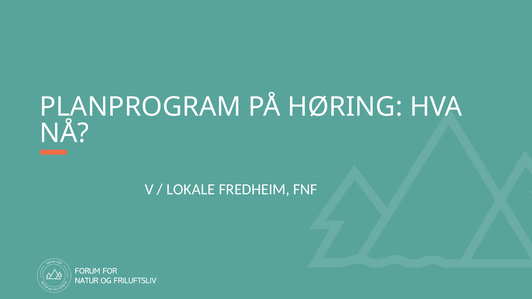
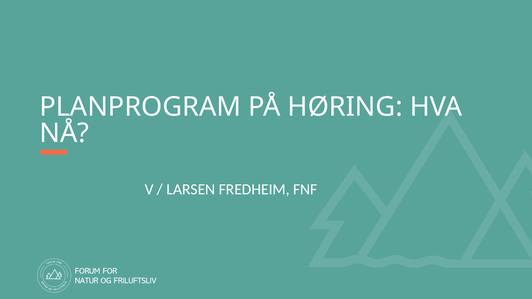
LOKALE: LOKALE -> LARSEN (191, 189)
